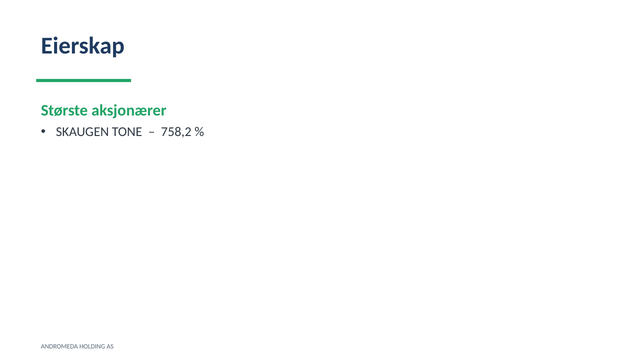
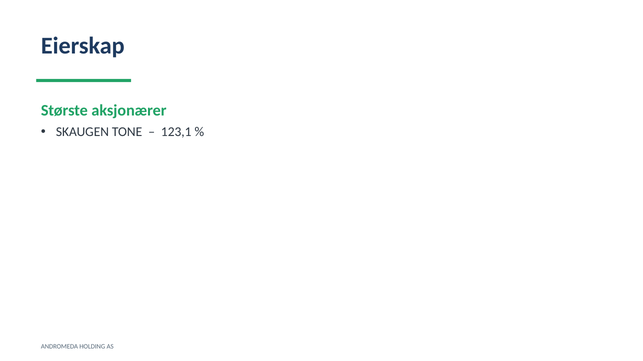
758,2: 758,2 -> 123,1 (176, 132)
